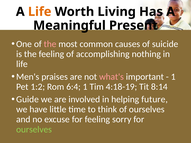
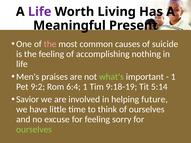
Life colour: orange -> purple (40, 12)
what's colour: pink -> light green (112, 77)
1:2: 1:2 -> 9:2 (38, 87)
4:18-19: 4:18-19 -> 9:18-19 (121, 87)
8:14: 8:14 -> 5:14 (159, 87)
Guide: Guide -> Savior (28, 100)
